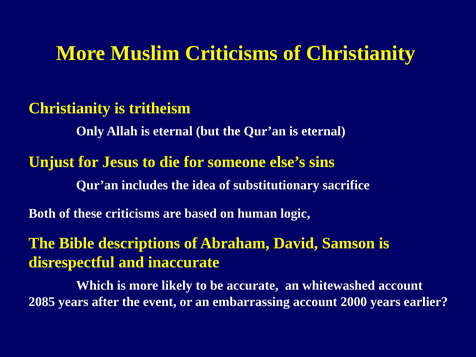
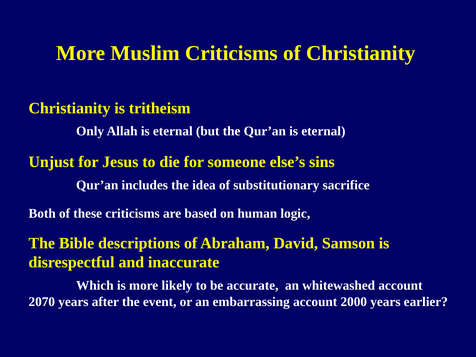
2085: 2085 -> 2070 (42, 302)
